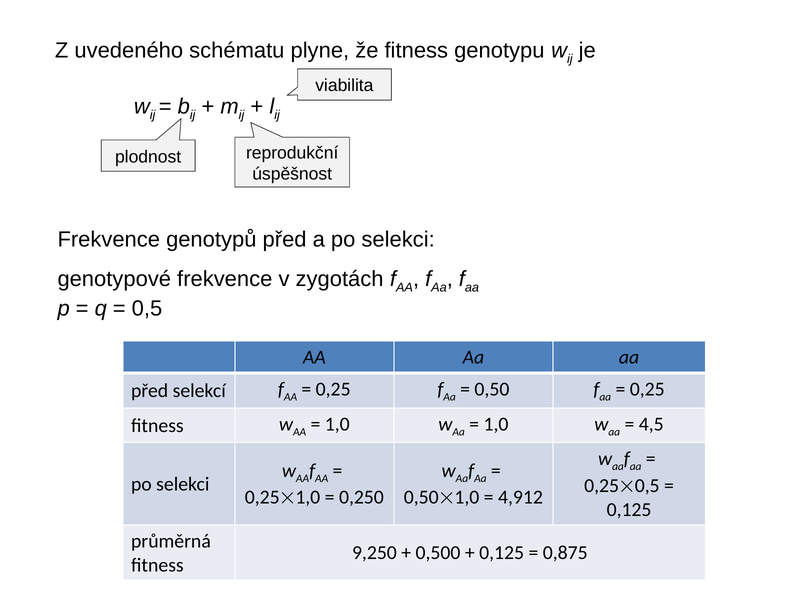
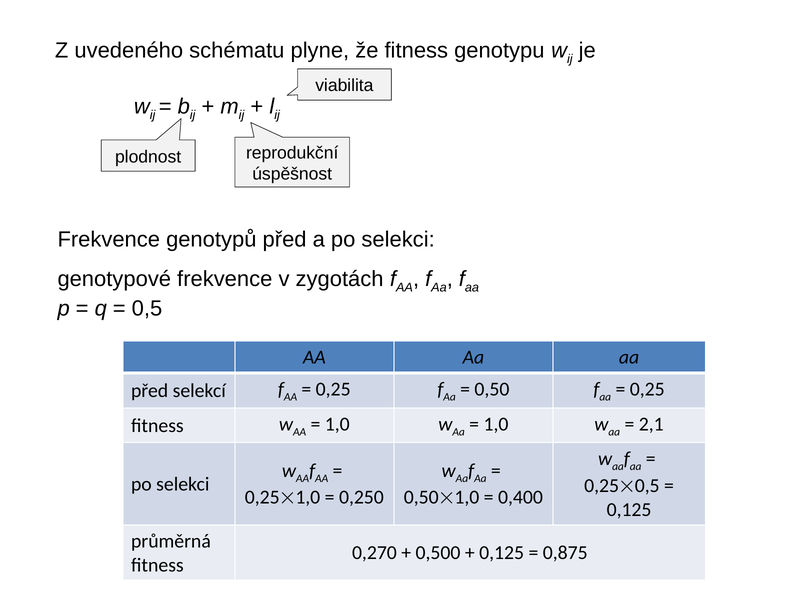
4,5: 4,5 -> 2,1 (651, 425)
4,912: 4,912 -> 0,400 (520, 498)
9,250: 9,250 -> 0,270 (374, 553)
